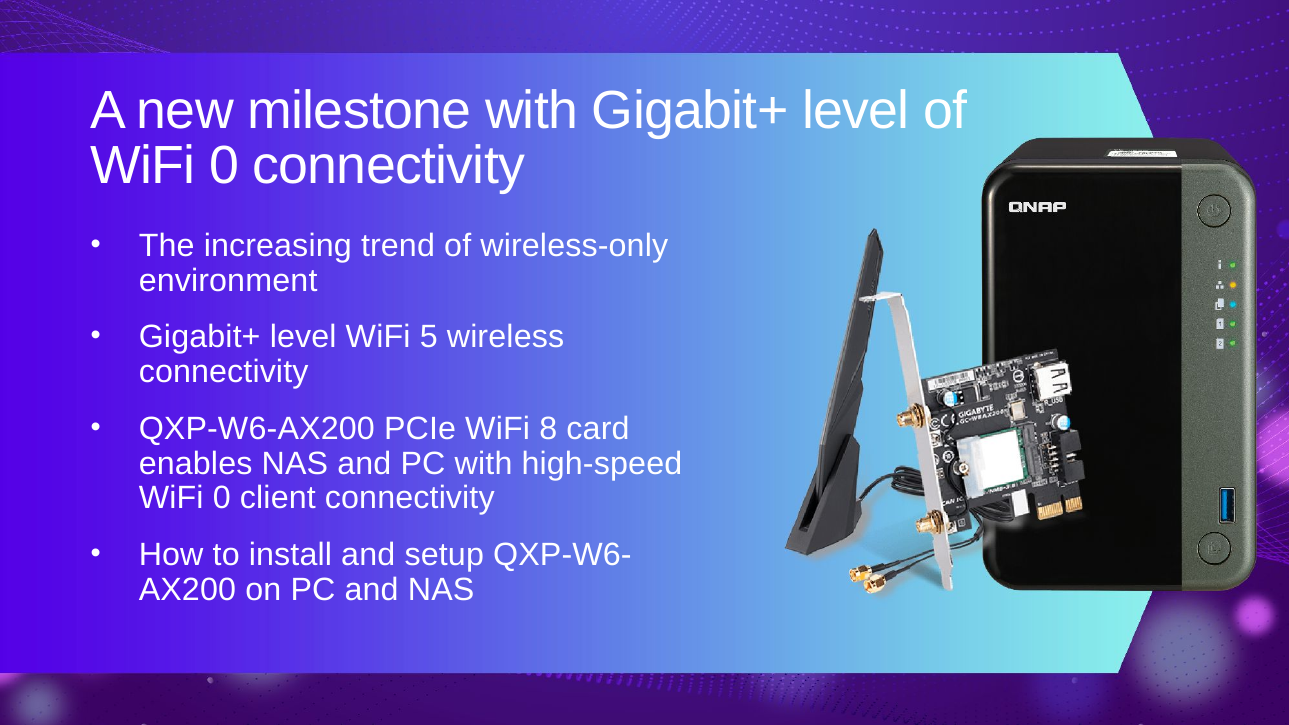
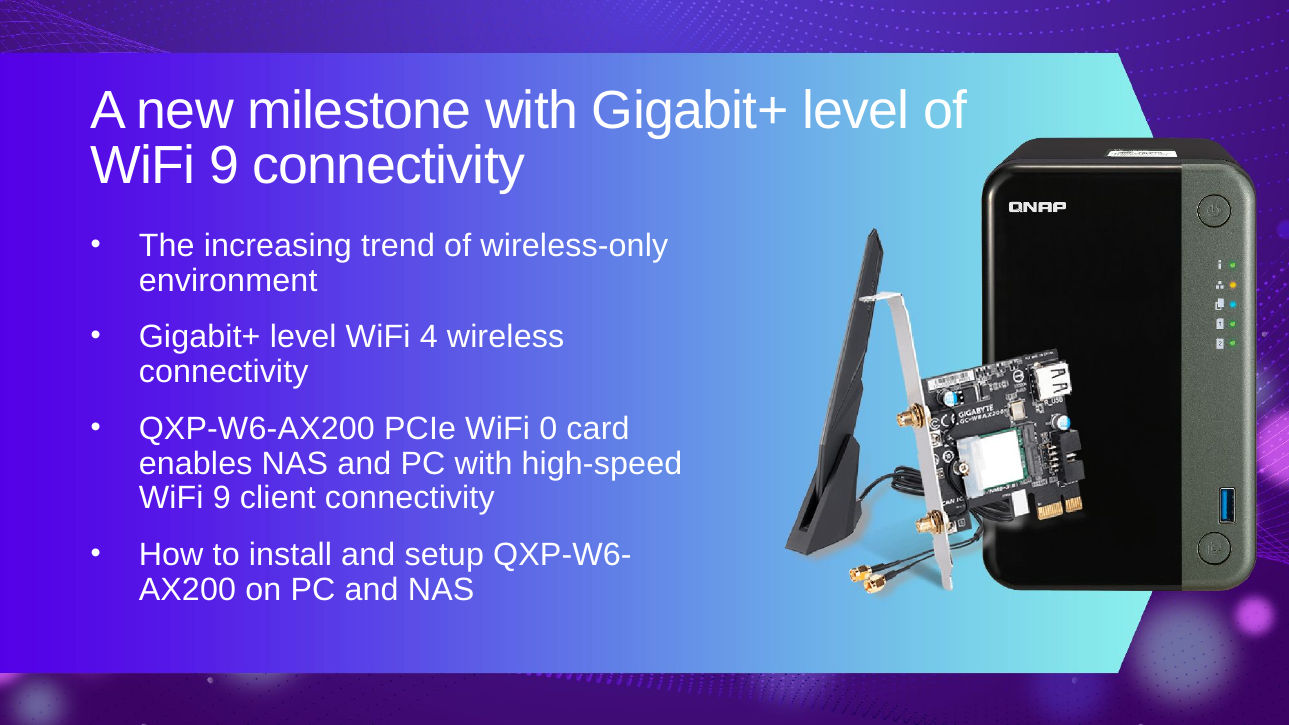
0: 0 -> 9 (224, 166)
5: 5 -> 4 (429, 337)
8: 8 -> 0 (548, 429)
0: 0 -> 9 (222, 498)
